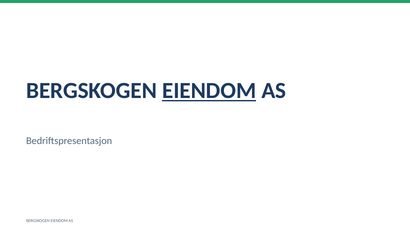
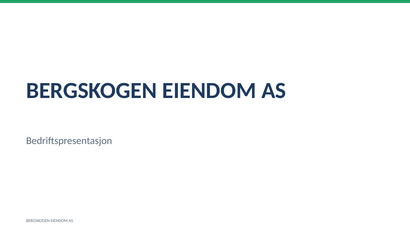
EIENDOM underline: present -> none (209, 91)
